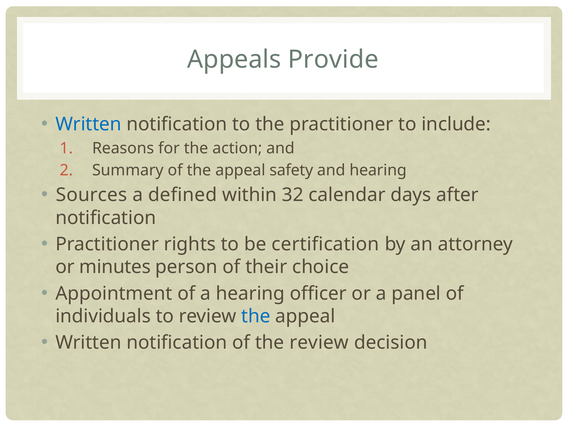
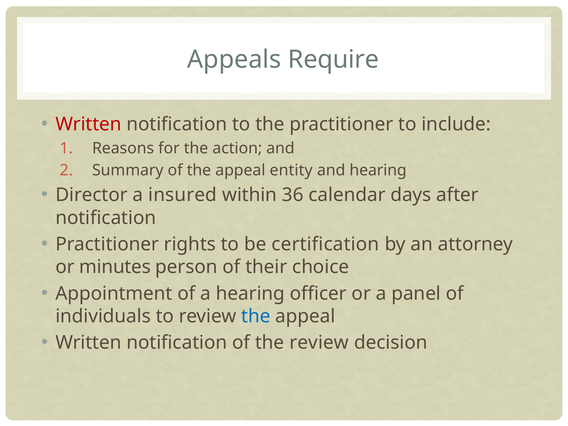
Provide: Provide -> Require (333, 59)
Written colour: blue -> red (88, 124)
safety: safety -> entity (291, 170)
Sources: Sources -> Director (92, 195)
defined: defined -> insured (183, 195)
32: 32 -> 36 (293, 195)
